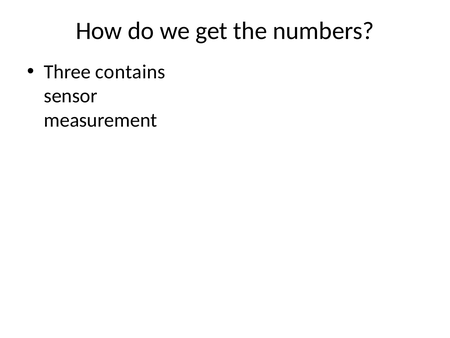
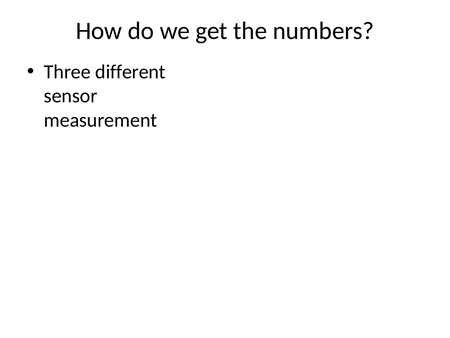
contains: contains -> different (130, 72)
